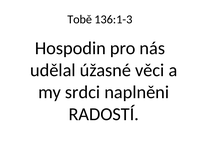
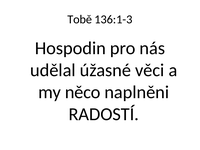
srdci: srdci -> něco (83, 92)
